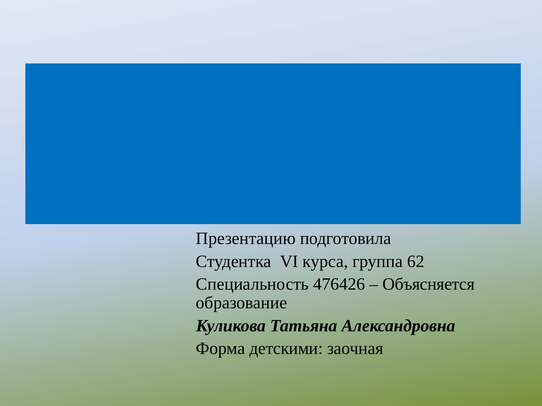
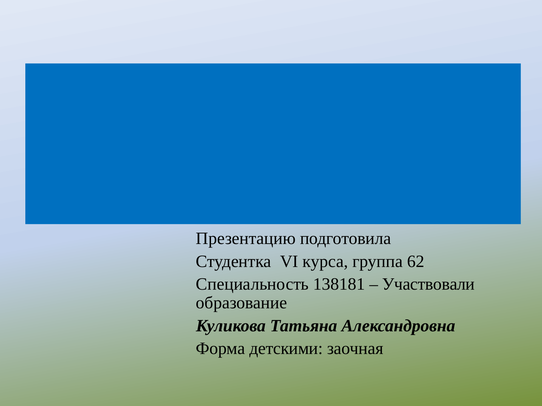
476426: 476426 -> 138181 (339, 285)
Объясняется: Объясняется -> Участвовали (429, 285)
